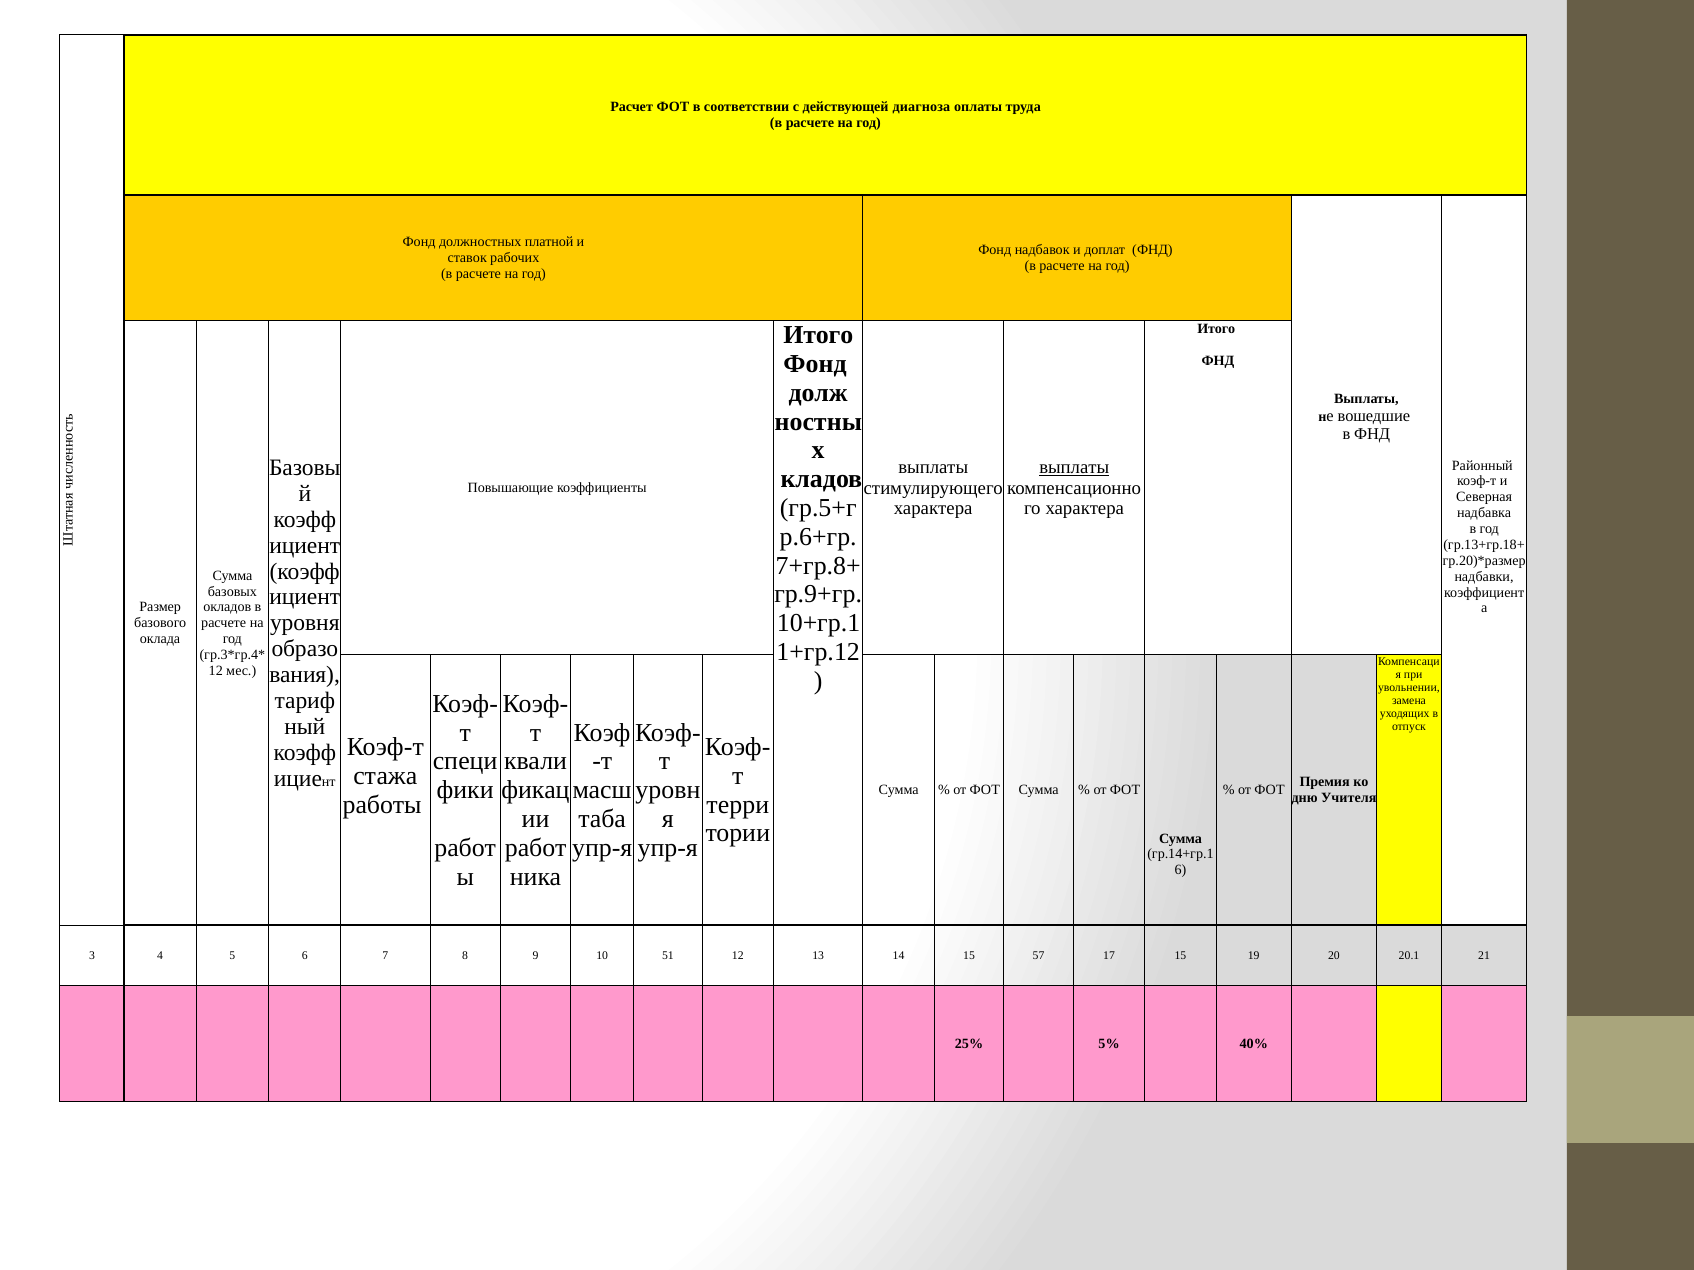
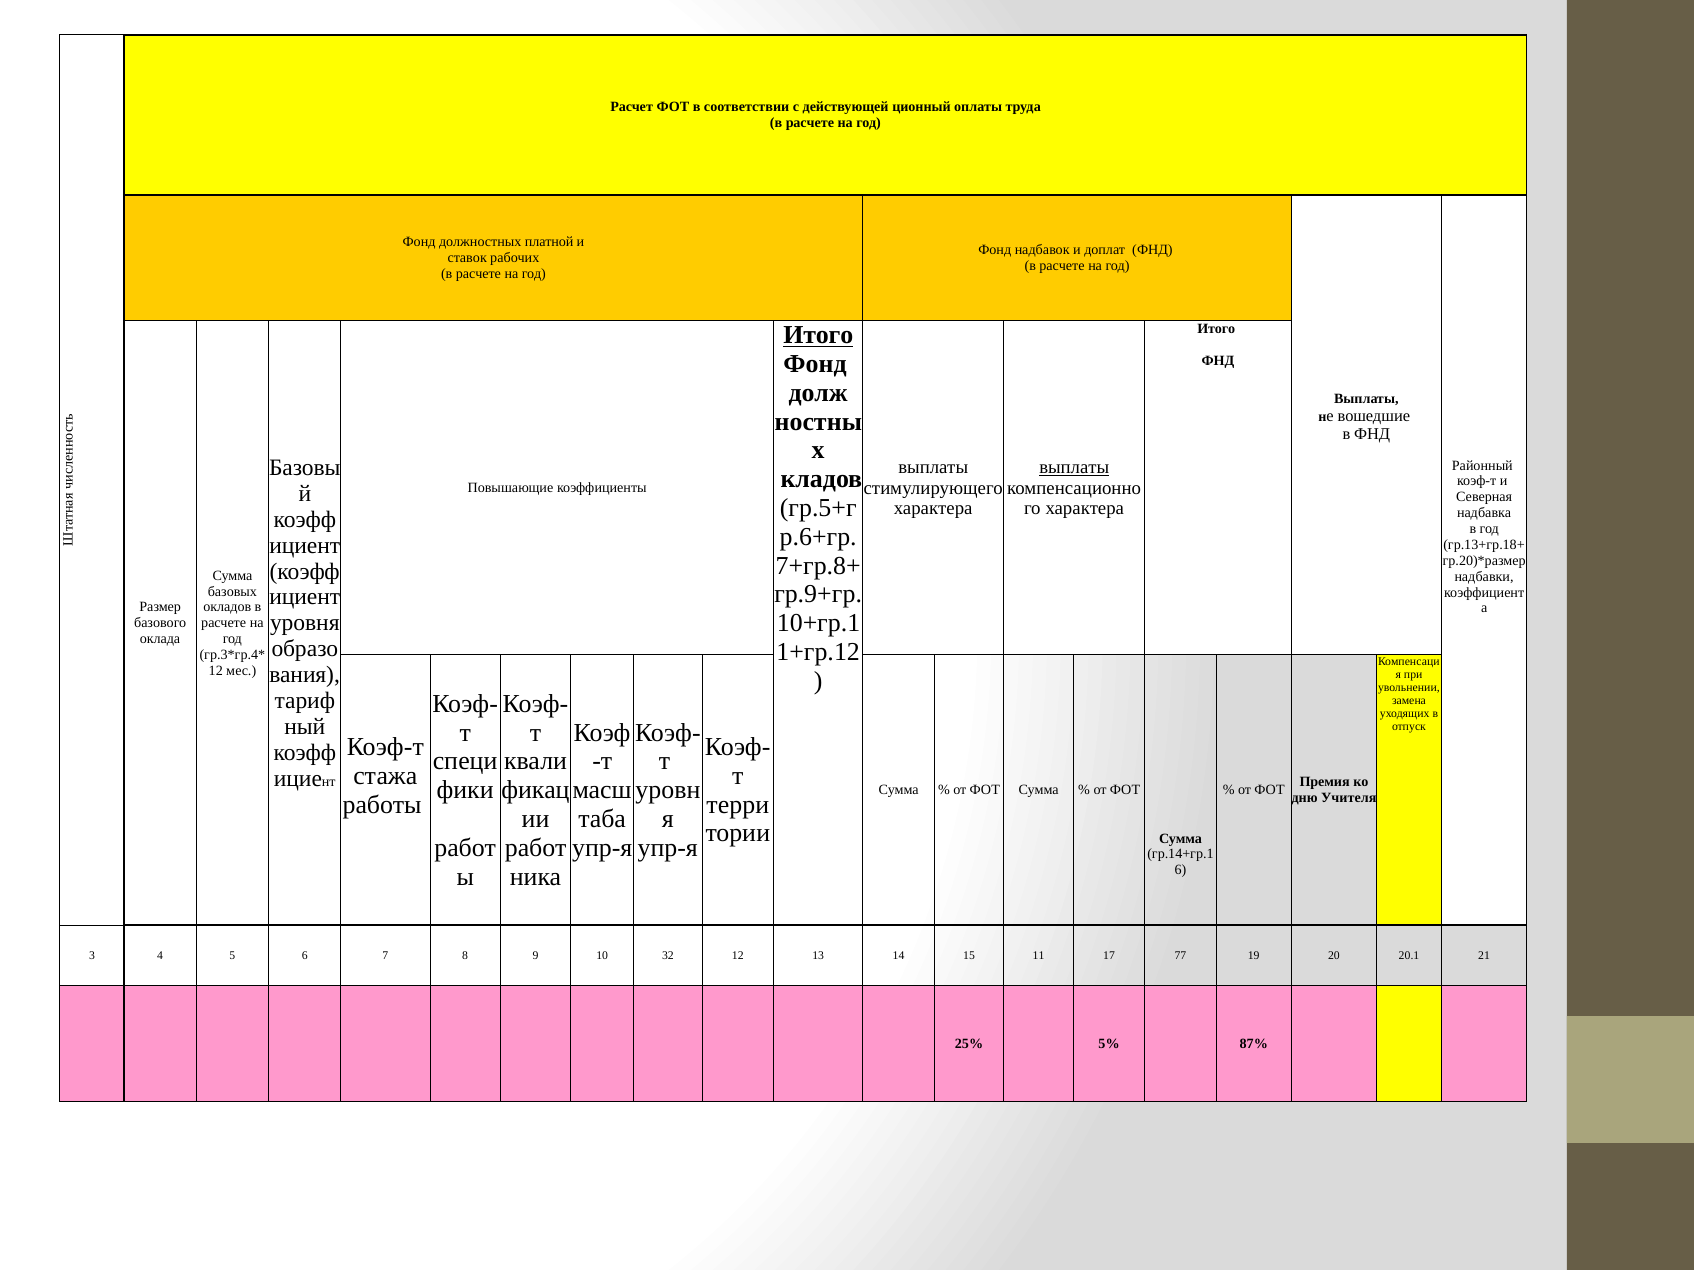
диагноза: диагноза -> ционный (921, 107)
Итого underline: none -> present (818, 335)
51: 51 -> 32 (668, 956)
57: 57 -> 11 (1039, 956)
17 15: 15 -> 77 (1180, 956)
40%: 40% -> 87% (1254, 1044)
